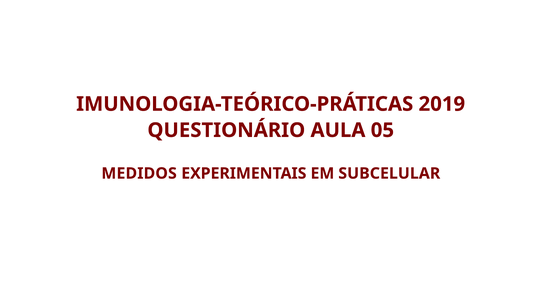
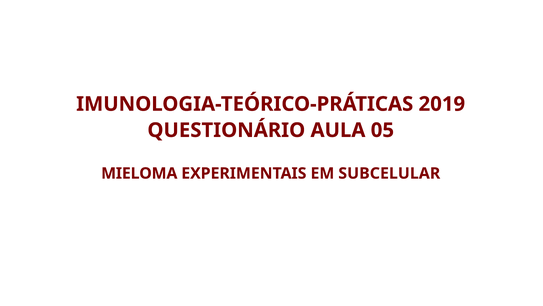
MEDIDOS: MEDIDOS -> MIELOMA (139, 173)
